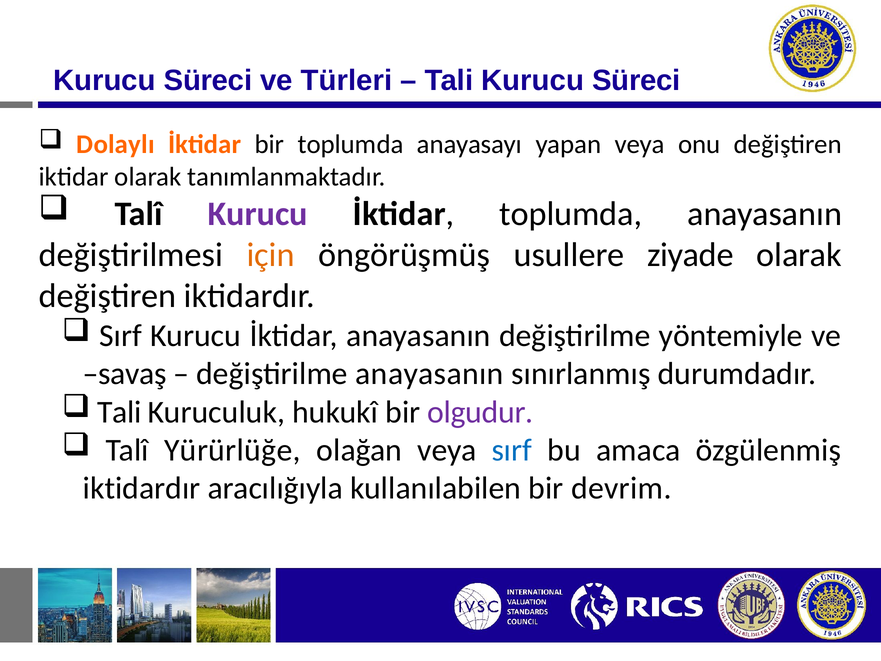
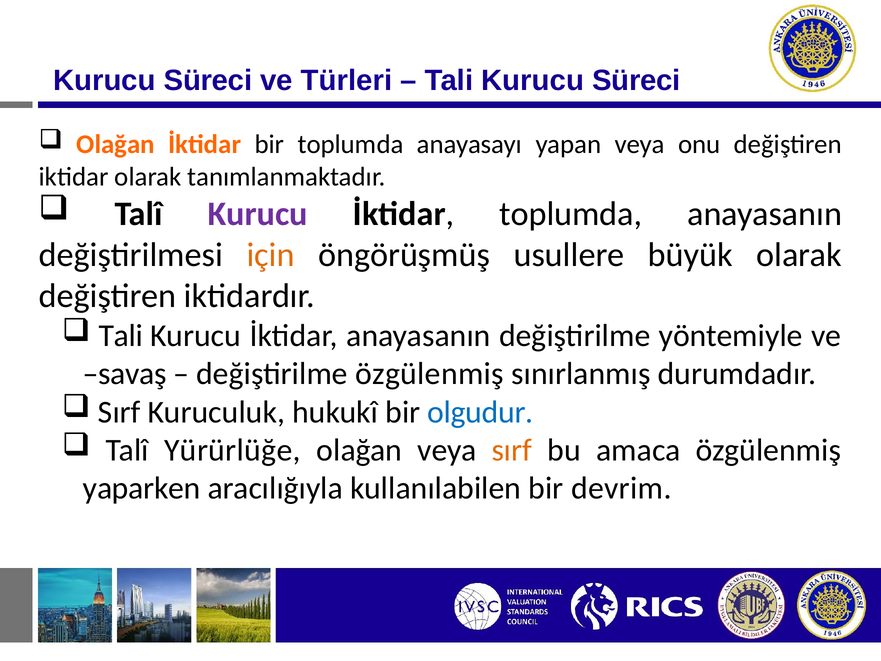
Dolaylı: Dolaylı -> Olağan (116, 144)
ziyade: ziyade -> büyük (690, 255)
Sırf: Sırf -> Tali (121, 336)
değiştirilme anayasanın: anayasanın -> özgülenmiş (429, 374)
Tali: Tali -> Sırf (119, 412)
olgudur colour: purple -> blue (480, 412)
sırf colour: blue -> orange (512, 450)
iktidardır: iktidardır -> yaparken (142, 488)
